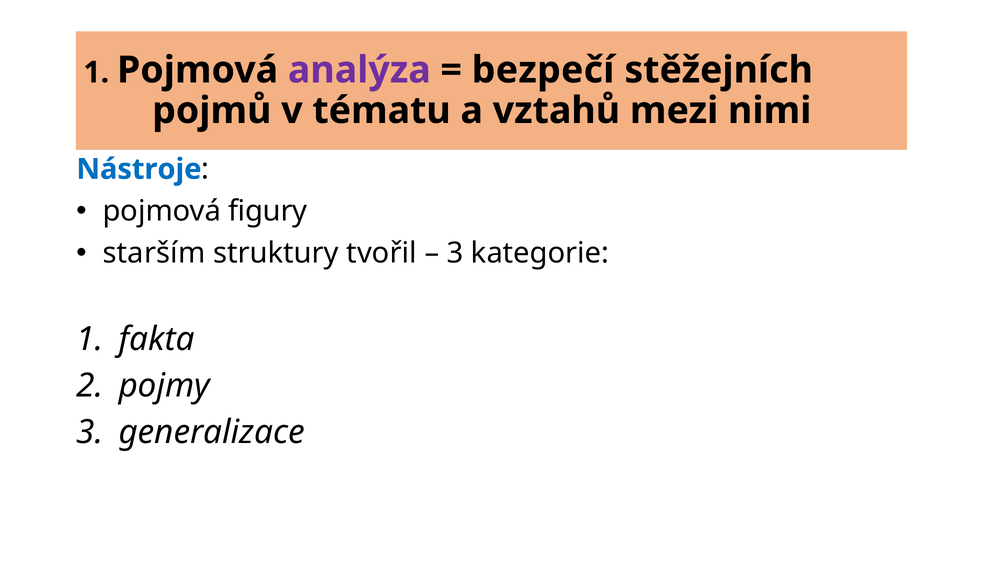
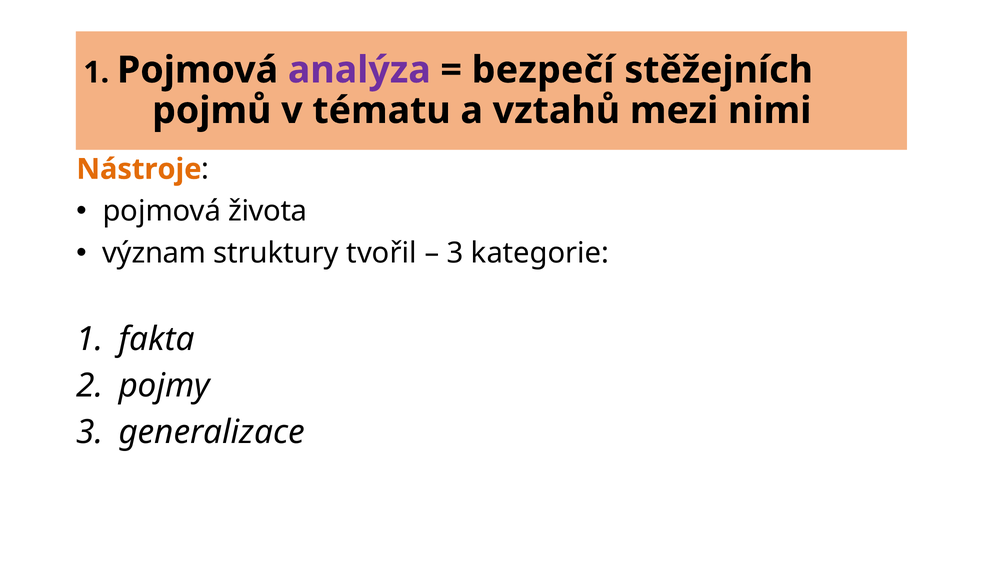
Nástroje colour: blue -> orange (139, 169)
figury: figury -> života (268, 211)
starším: starším -> význam (154, 253)
